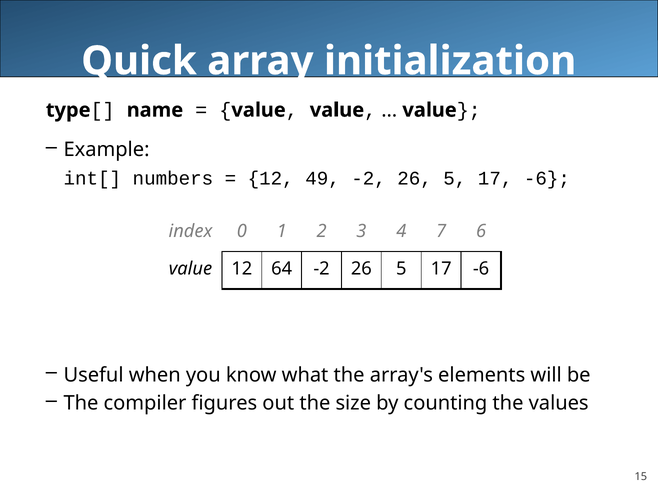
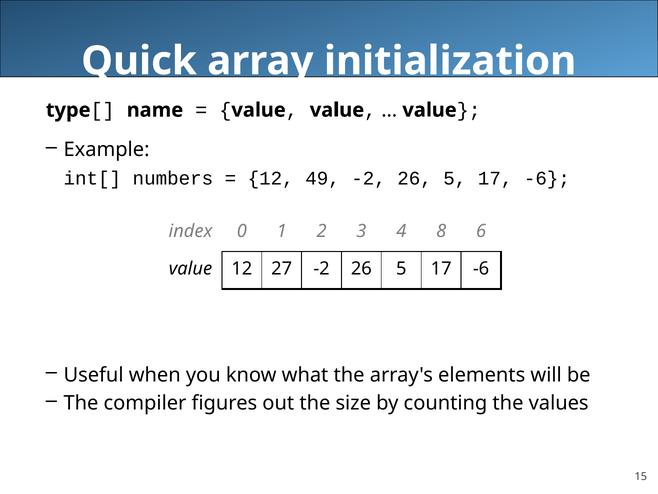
7: 7 -> 8 (441, 231)
64: 64 -> 27 (282, 268)
